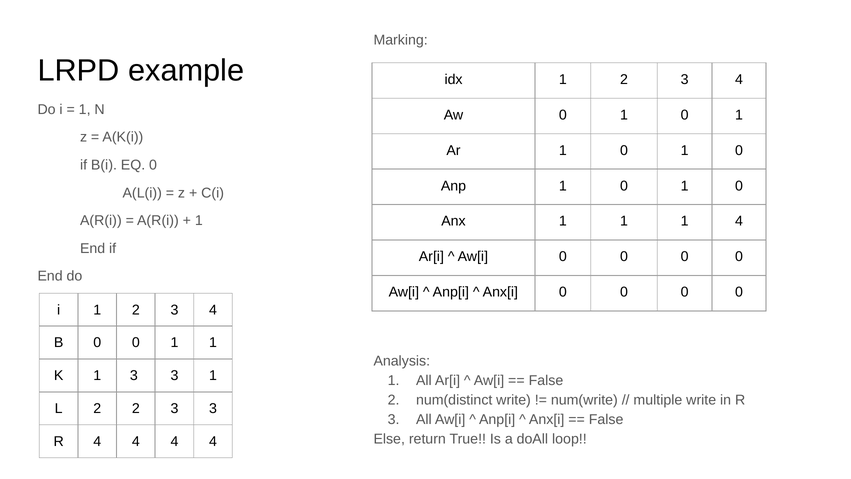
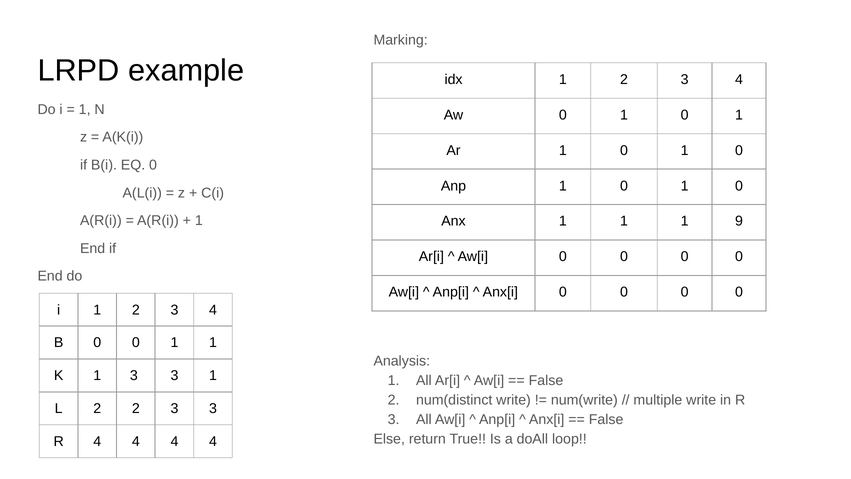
1 4: 4 -> 9 (739, 221)
